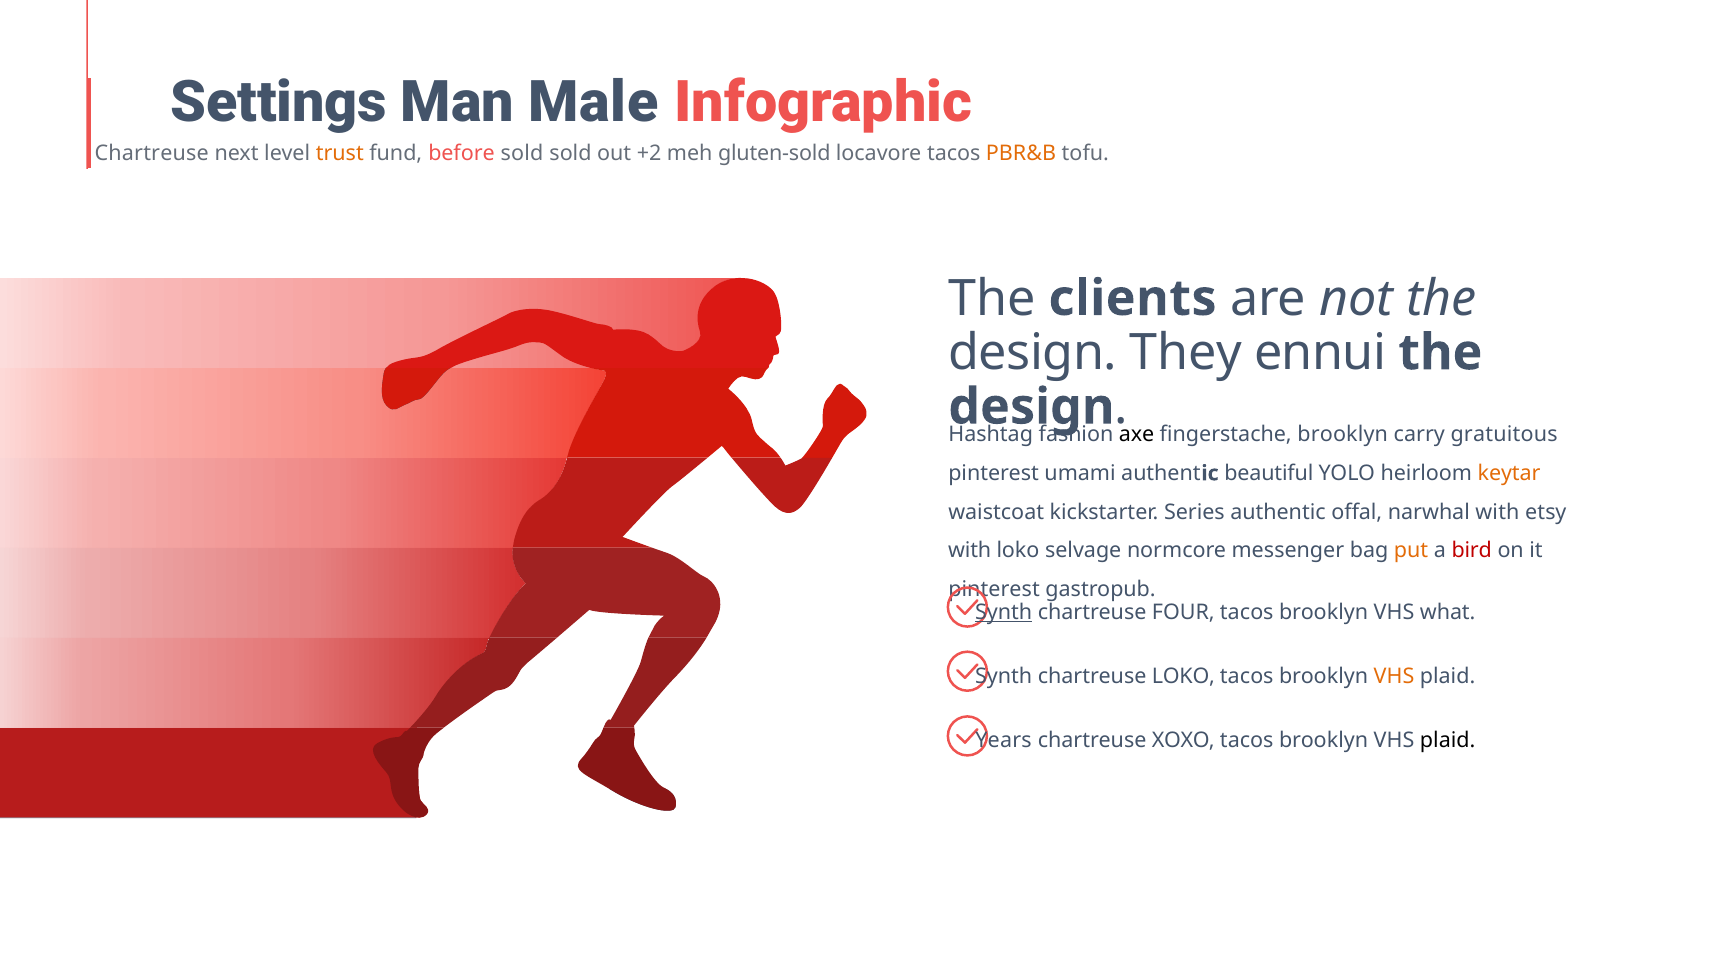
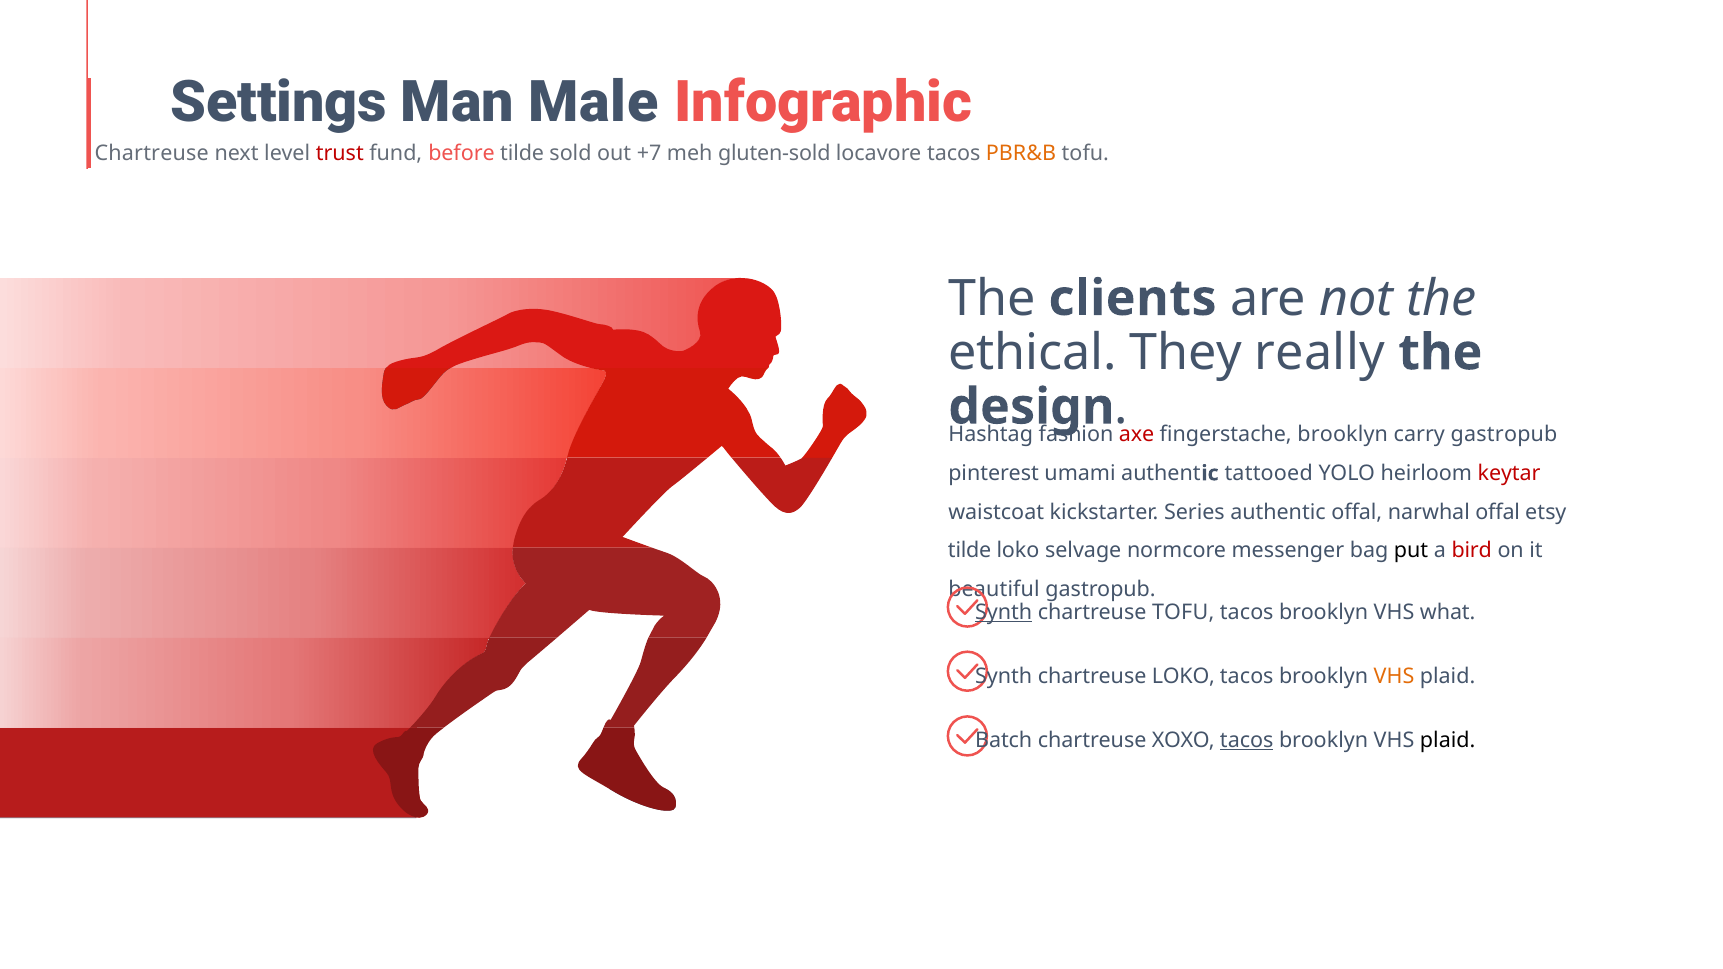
trust colour: orange -> red (340, 153)
before sold: sold -> tilde (522, 153)
+2: +2 -> +7 (649, 153)
design: design -> ethical (1033, 353)
ennui: ennui -> really (1320, 353)
axe colour: black -> red (1137, 435)
carry gratuitous: gratuitous -> gastropub (1504, 435)
beautiful: beautiful -> tattooed (1269, 473)
keytar colour: orange -> red (1509, 473)
narwhal with: with -> offal (1498, 512)
with: with -> tilde (970, 551)
put colour: orange -> black (1411, 551)
pinterest: pinterest -> beautiful (994, 590)
chartreuse FOUR: FOUR -> TOFU (1183, 612)
Years: Years -> Batch (1004, 740)
tacos underline: none -> present (1247, 740)
